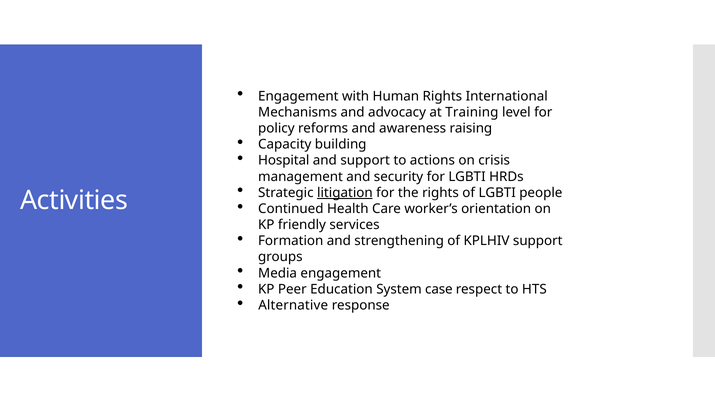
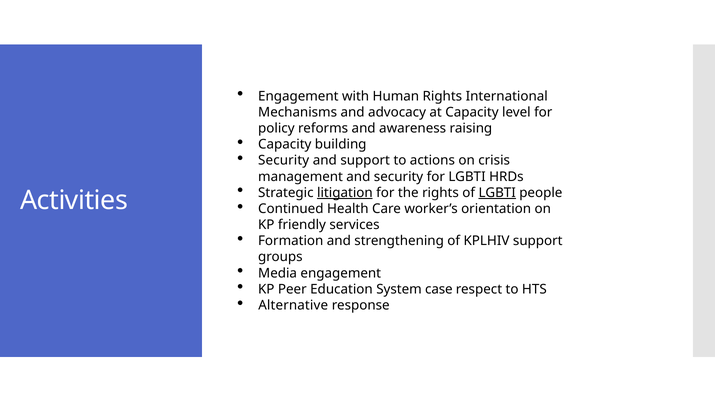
at Training: Training -> Capacity (472, 112)
Hospital: Hospital -> Security (284, 161)
LGBTI underline: none -> present (497, 193)
